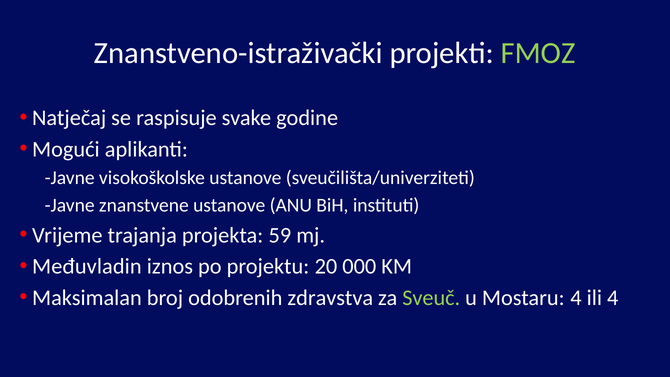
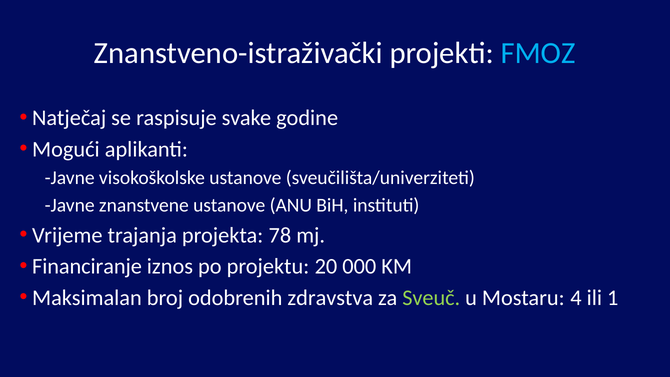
FMOZ colour: light green -> light blue (538, 53)
59: 59 -> 78 (280, 235)
Međuvladin: Međuvladin -> Financiranje (87, 266)
ili 4: 4 -> 1 (613, 298)
